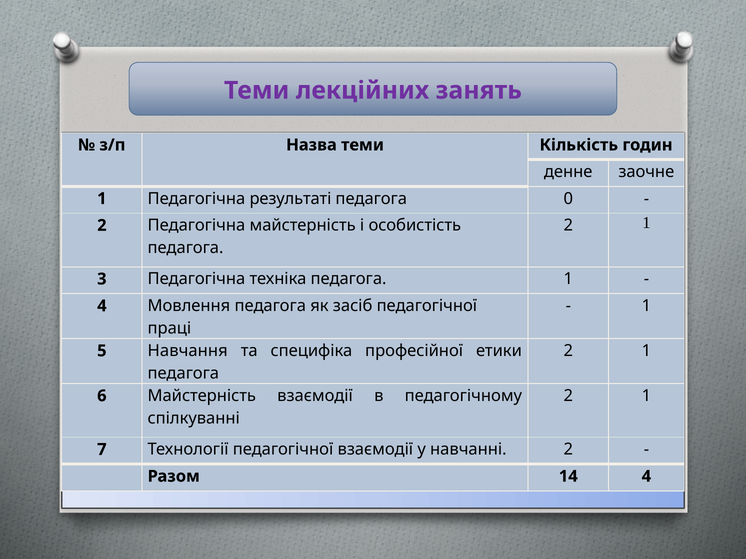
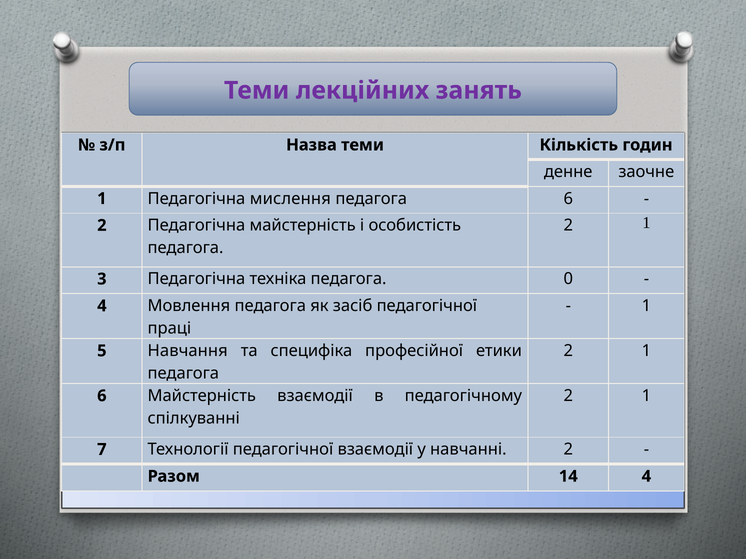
результаті: результаті -> мислення (290, 199)
педагога 0: 0 -> 6 (568, 199)
педагога 1: 1 -> 0 (568, 279)
